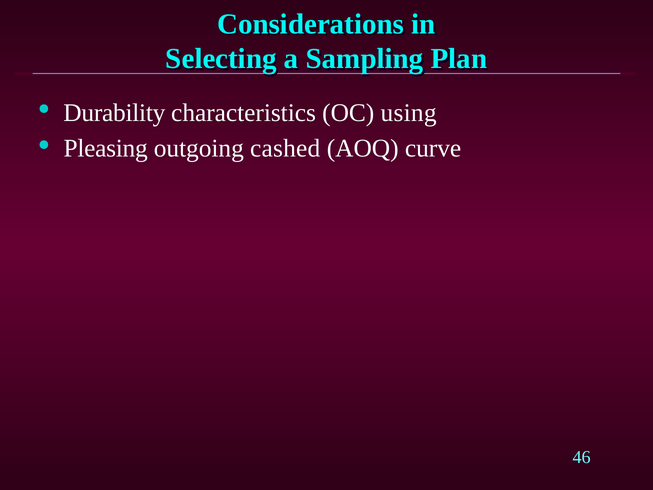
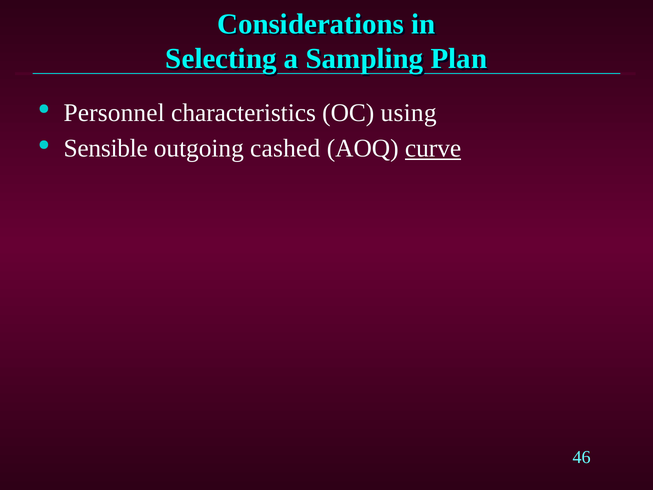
Durability: Durability -> Personnel (114, 113)
Pleasing: Pleasing -> Sensible (106, 148)
curve underline: none -> present (433, 148)
